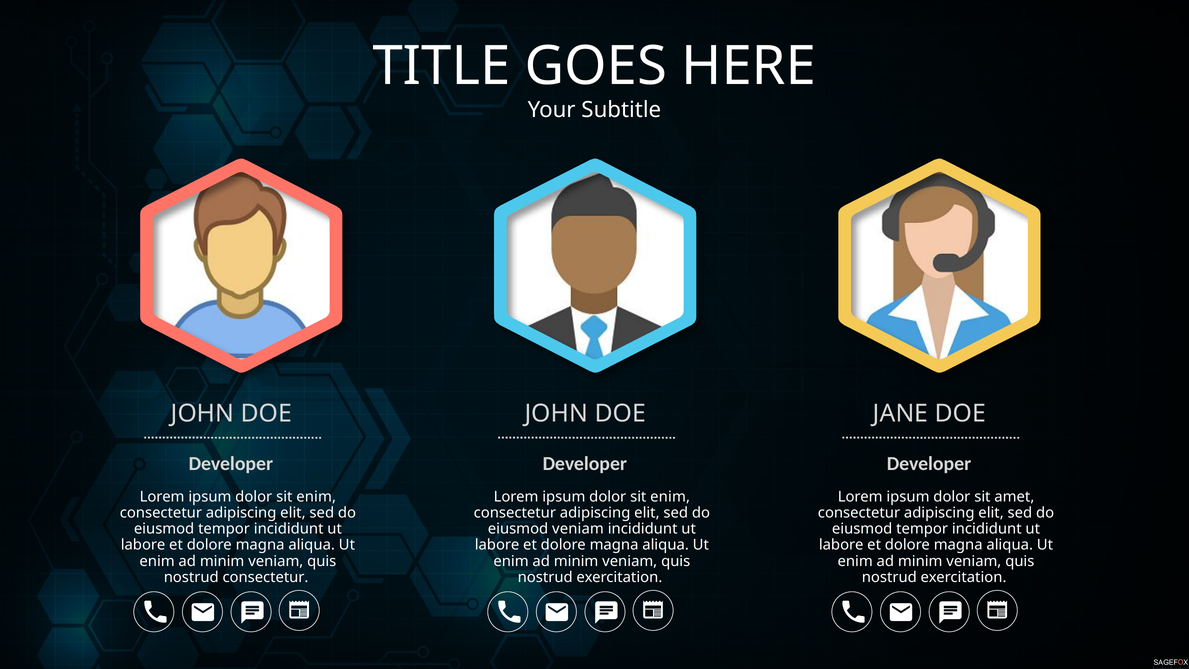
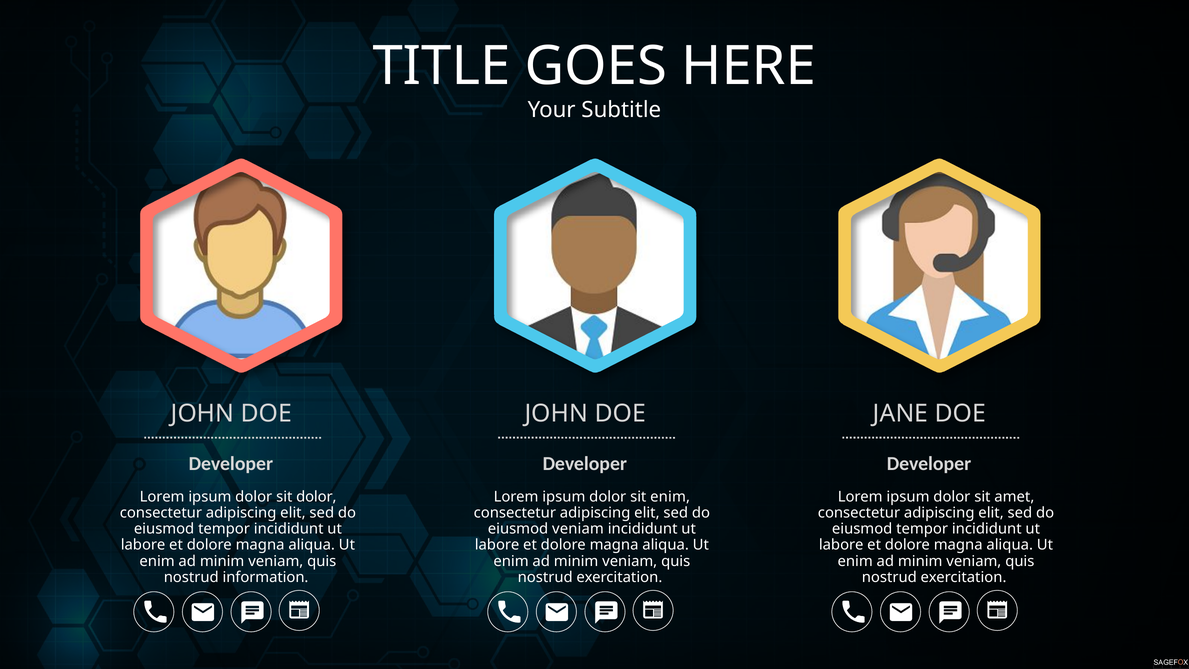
enim: enim -> dolor (316, 497)
nostrud consectetur: consectetur -> information (265, 577)
